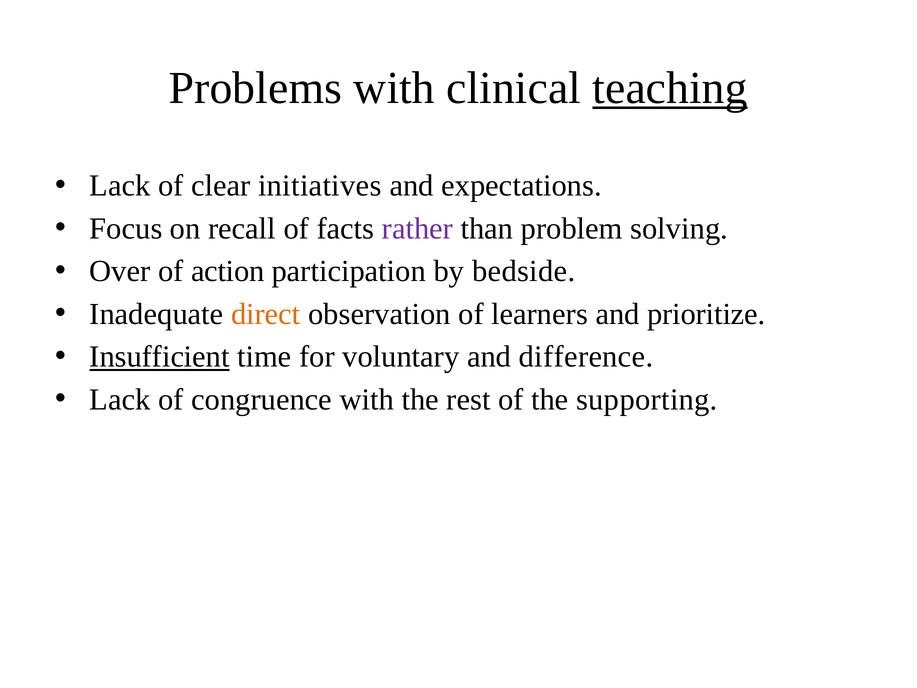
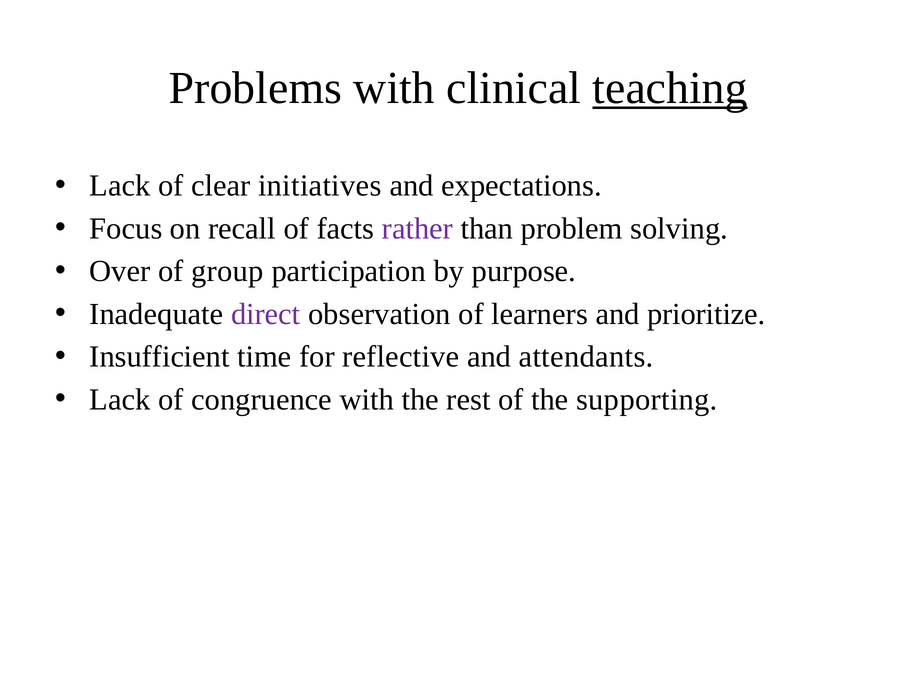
action: action -> group (227, 271)
bedside: bedside -> purpose (524, 271)
direct colour: orange -> purple (266, 314)
Insufficient underline: present -> none (160, 357)
voluntary: voluntary -> reflective (401, 357)
difference: difference -> attendants (586, 357)
